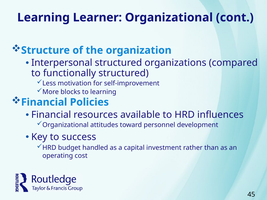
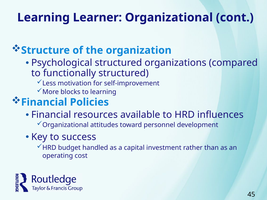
Interpersonal: Interpersonal -> Psychological (62, 63)
